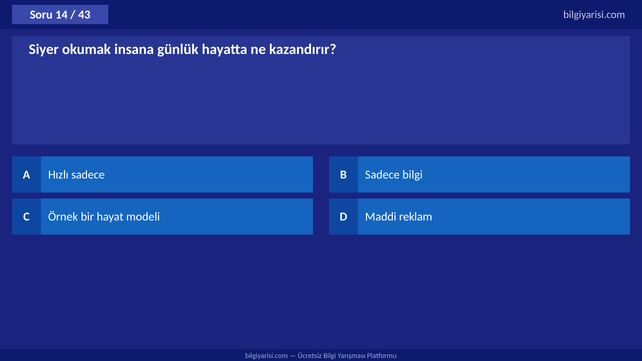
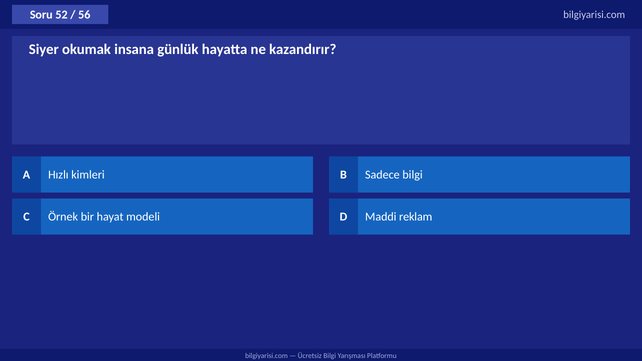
14: 14 -> 52 (62, 15)
43: 43 -> 56 (84, 15)
Hızlı sadece: sadece -> kimleri (88, 175)
